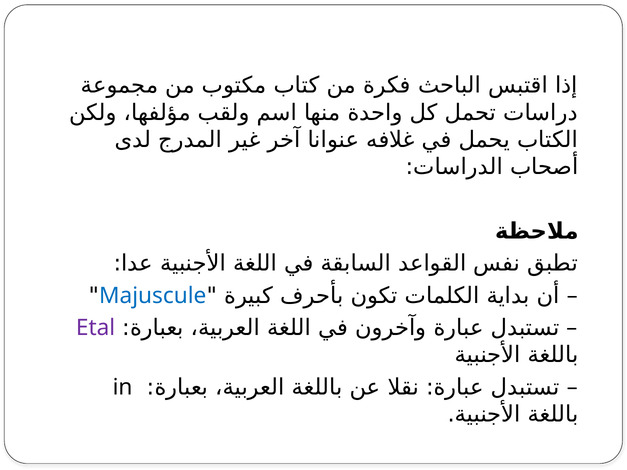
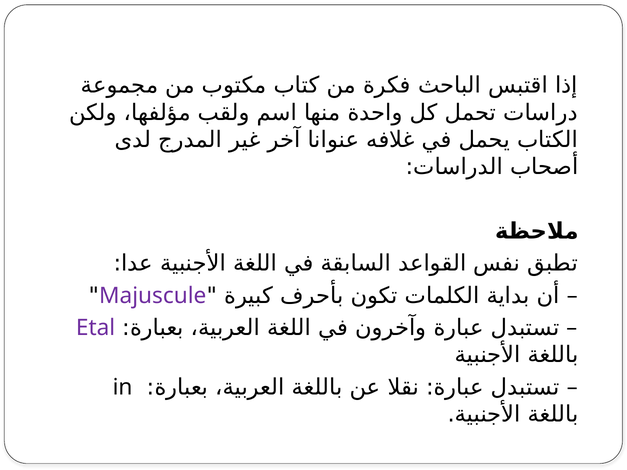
Majuscule colour: blue -> purple (153, 296)
